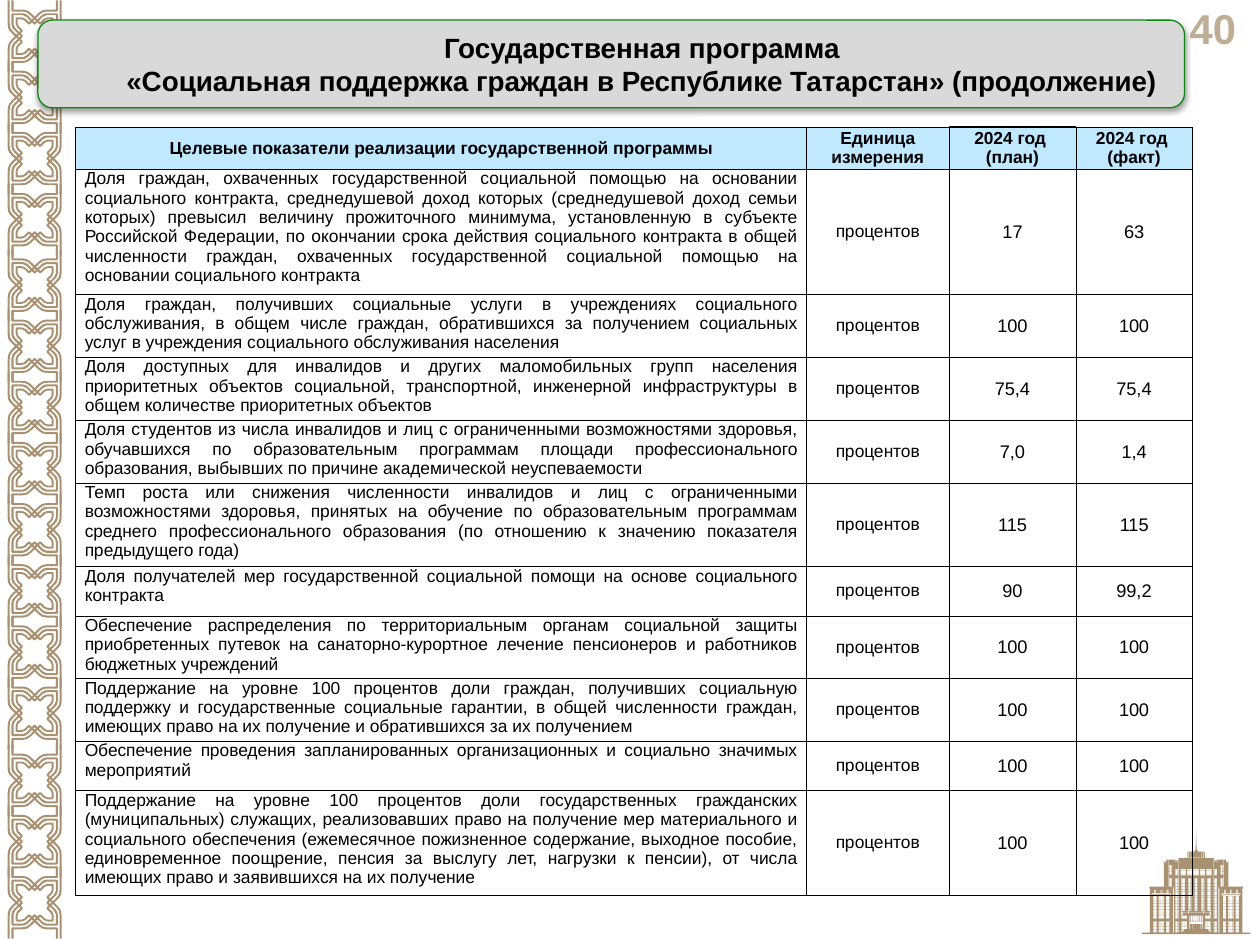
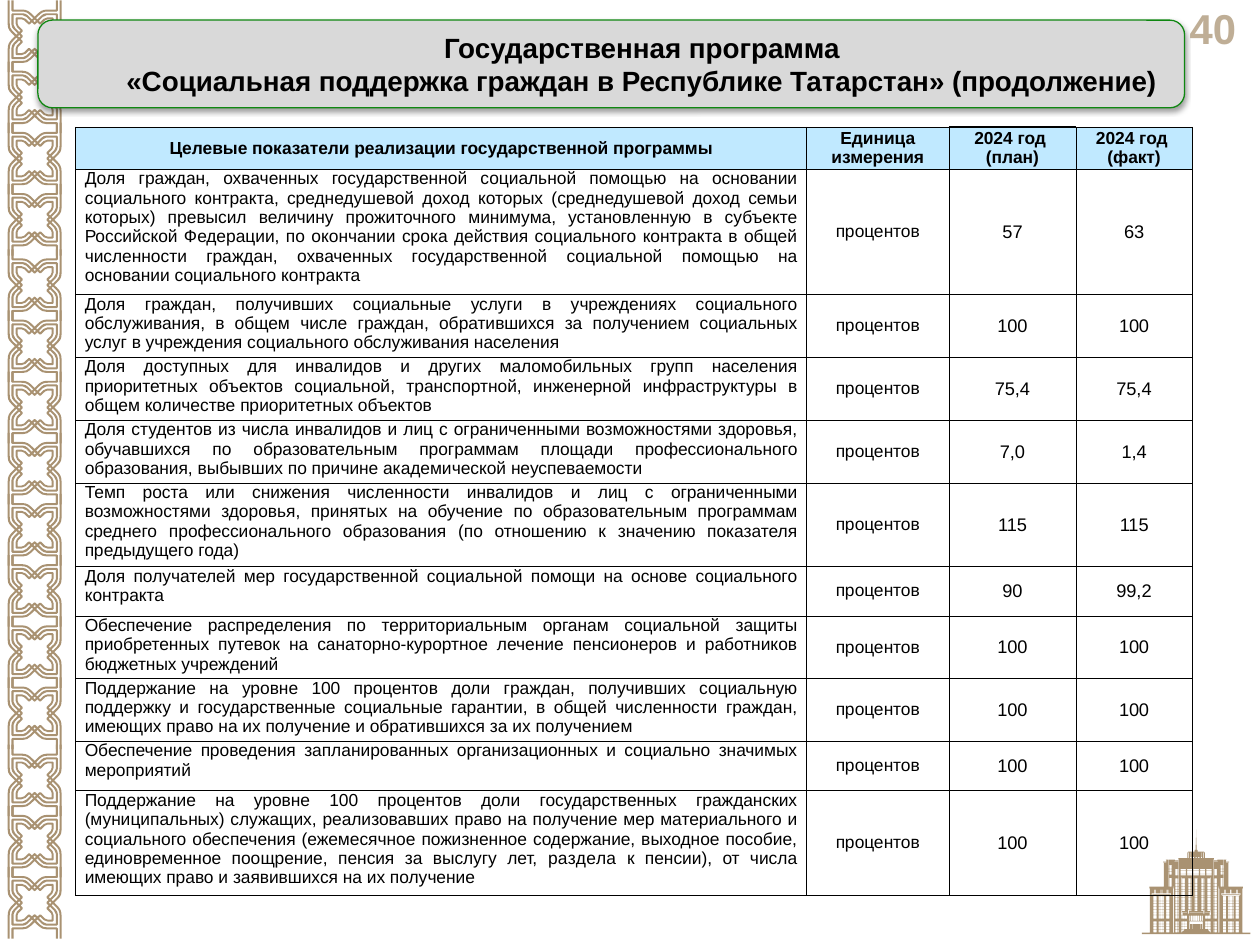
17: 17 -> 57 (1013, 233)
нагрузки: нагрузки -> раздела (582, 859)
